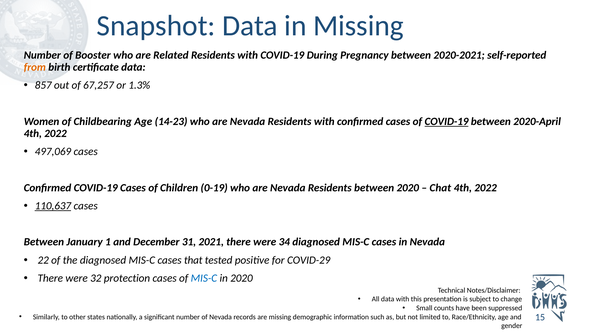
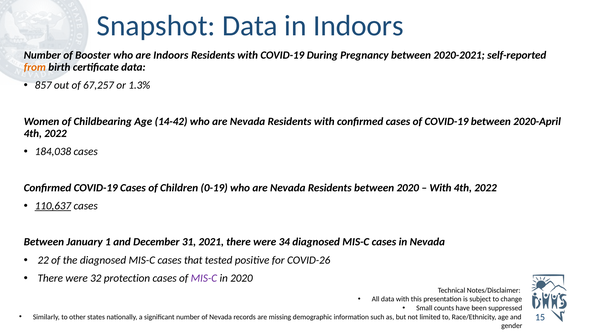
in Missing: Missing -> Indoors (358, 26)
are Related: Related -> Indoors (171, 55)
14-23: 14-23 -> 14-42 (171, 121)
COVID-19 underline: present -> none (447, 121)
497,069: 497,069 -> 184,038 (53, 151)
Chat: Chat -> With (440, 188)
COVID-29: COVID-29 -> COVID-26 (309, 260)
MIS-C colour: blue -> purple (204, 278)
